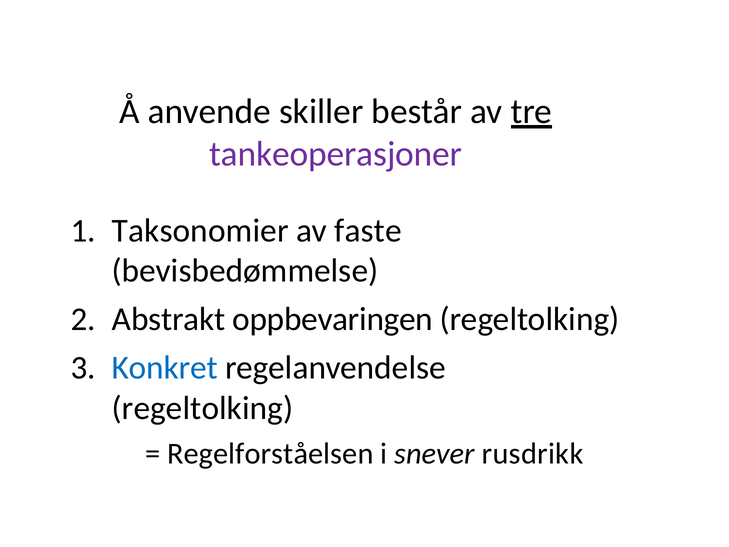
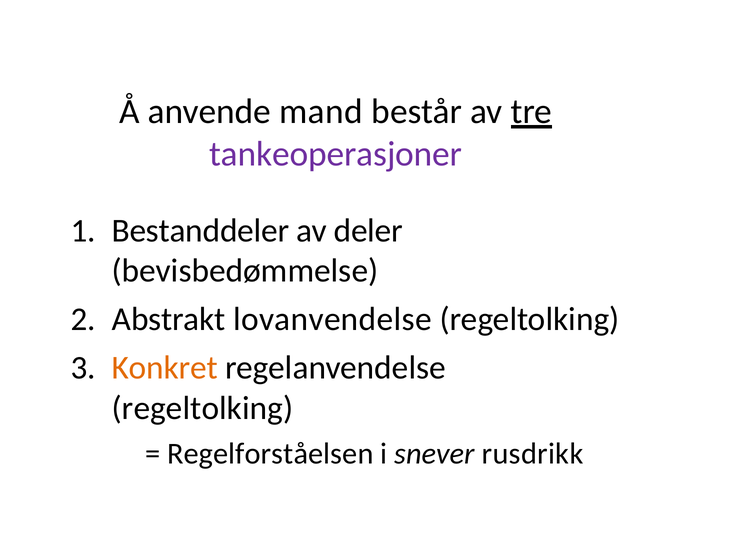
skiller: skiller -> mand (321, 111)
Taksonomier: Taksonomier -> Bestanddeler (200, 231)
faste: faste -> deler (368, 231)
oppbevaringen: oppbevaringen -> lovanvendelse (332, 319)
Konkret colour: blue -> orange (165, 368)
